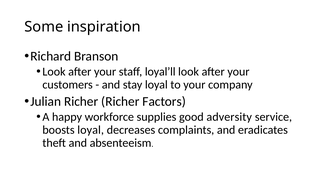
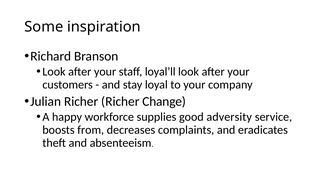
Factors: Factors -> Change (164, 102)
boosts loyal: loyal -> from (91, 130)
